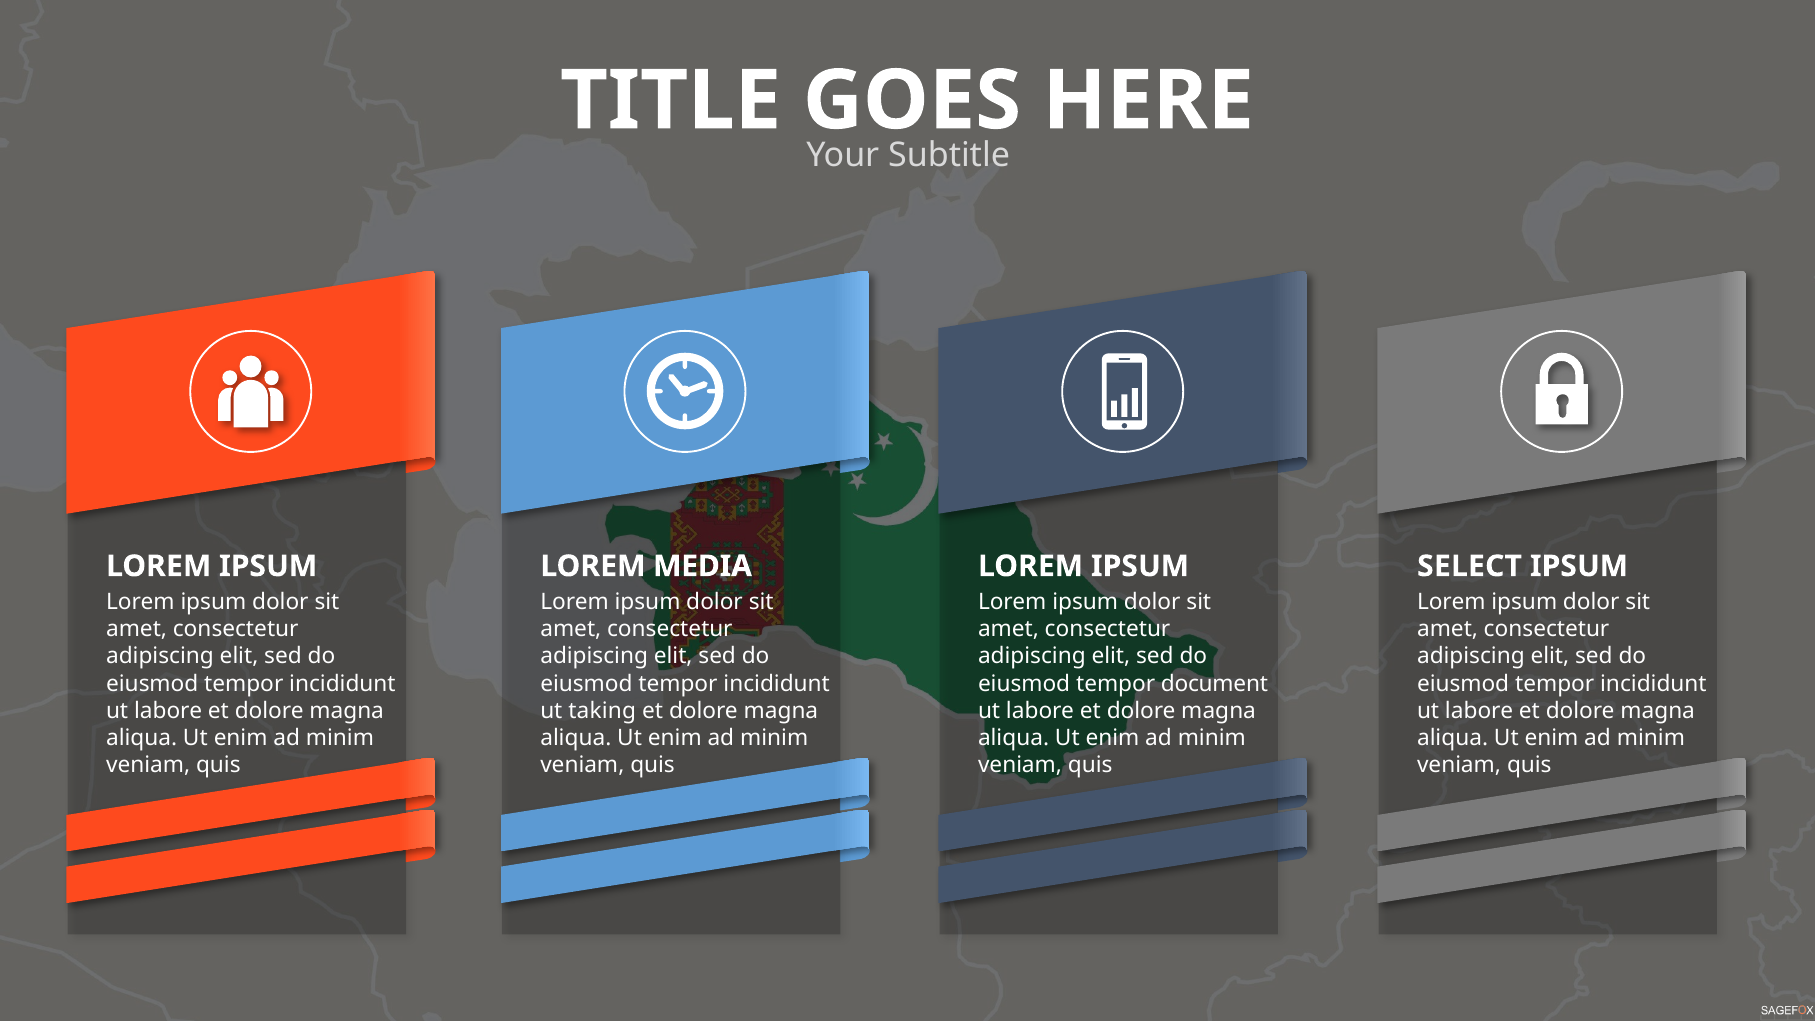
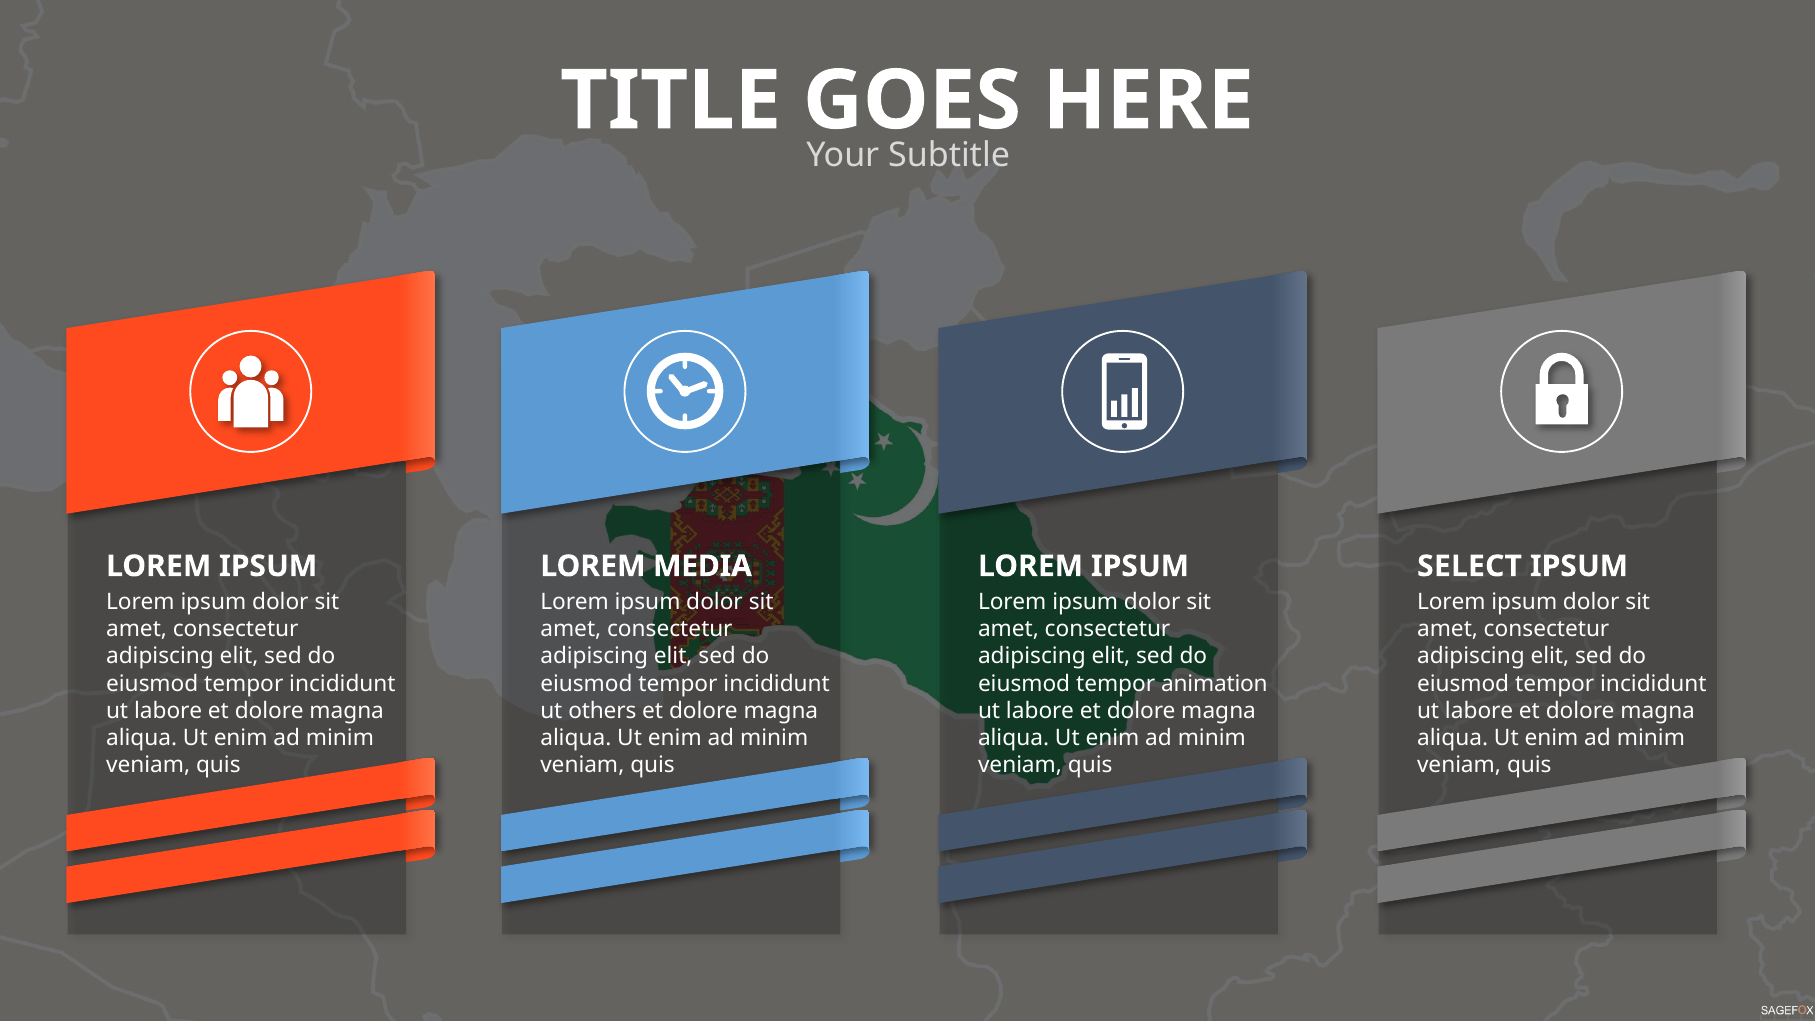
document: document -> animation (1214, 684)
taking: taking -> others (602, 711)
